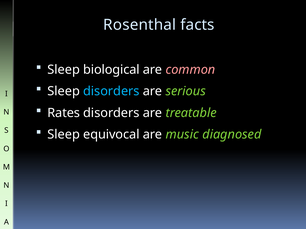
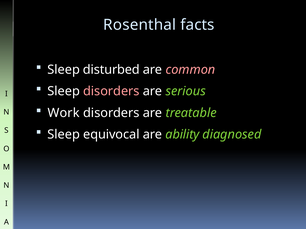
biological: biological -> disturbed (111, 70)
disorders colour: light blue -> pink (111, 91)
Rates: Rates -> Work (64, 113)
music: music -> ability (182, 135)
